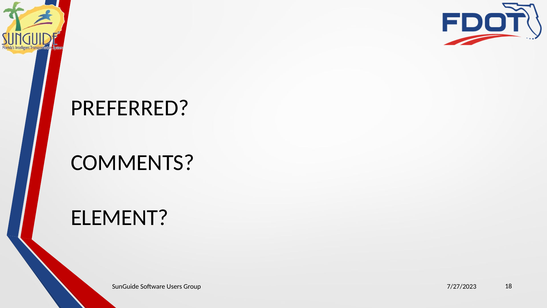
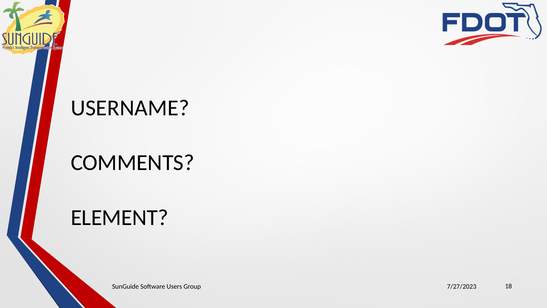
PREFERRED: PREFERRED -> USERNAME (130, 108)
